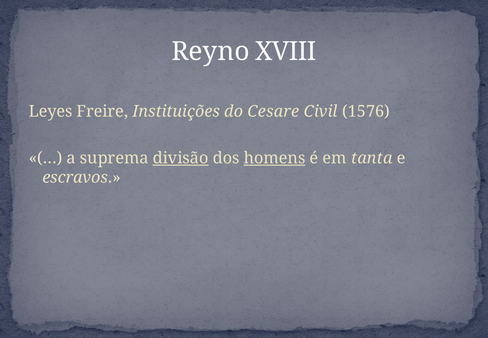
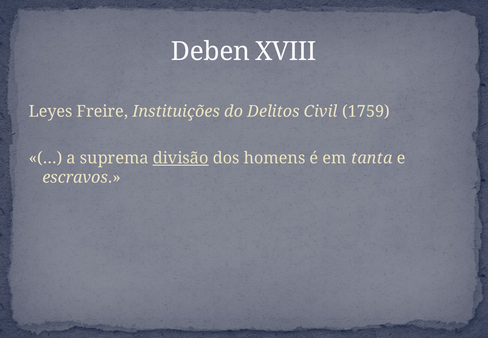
Reyno: Reyno -> Deben (211, 51)
Cesare: Cesare -> Delitos (273, 111)
1576: 1576 -> 1759 (366, 111)
homens underline: present -> none (275, 158)
